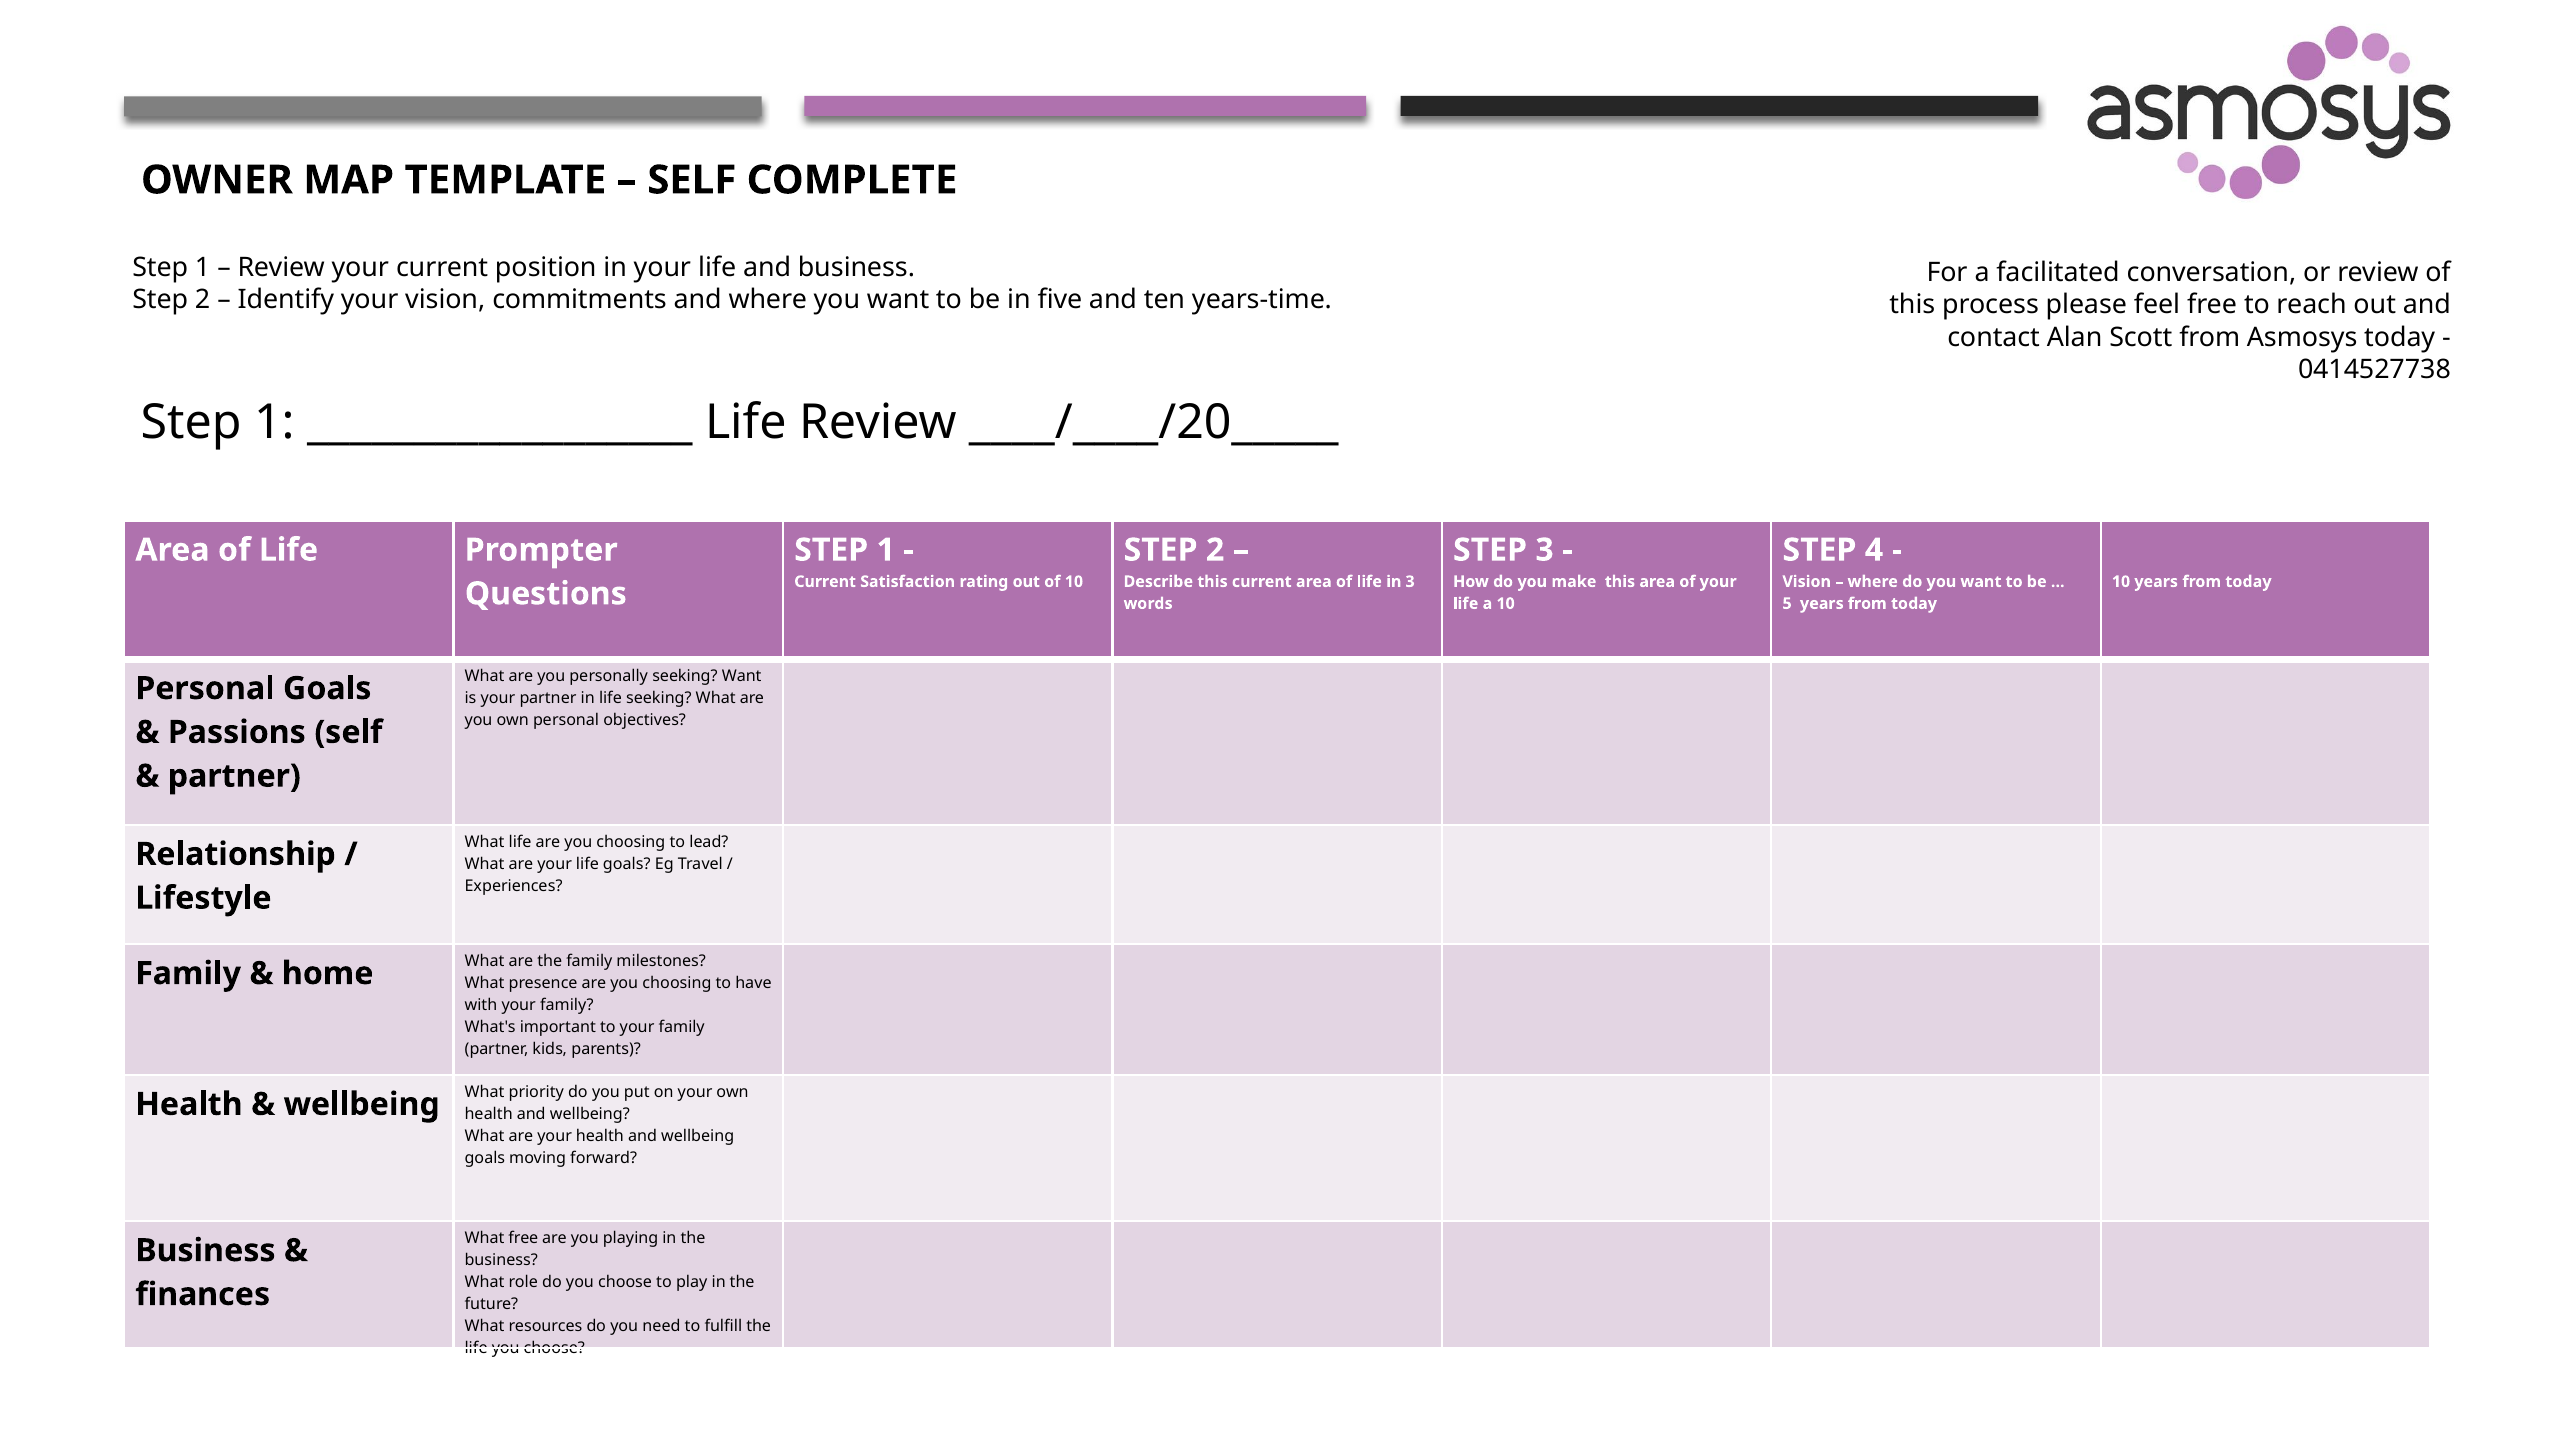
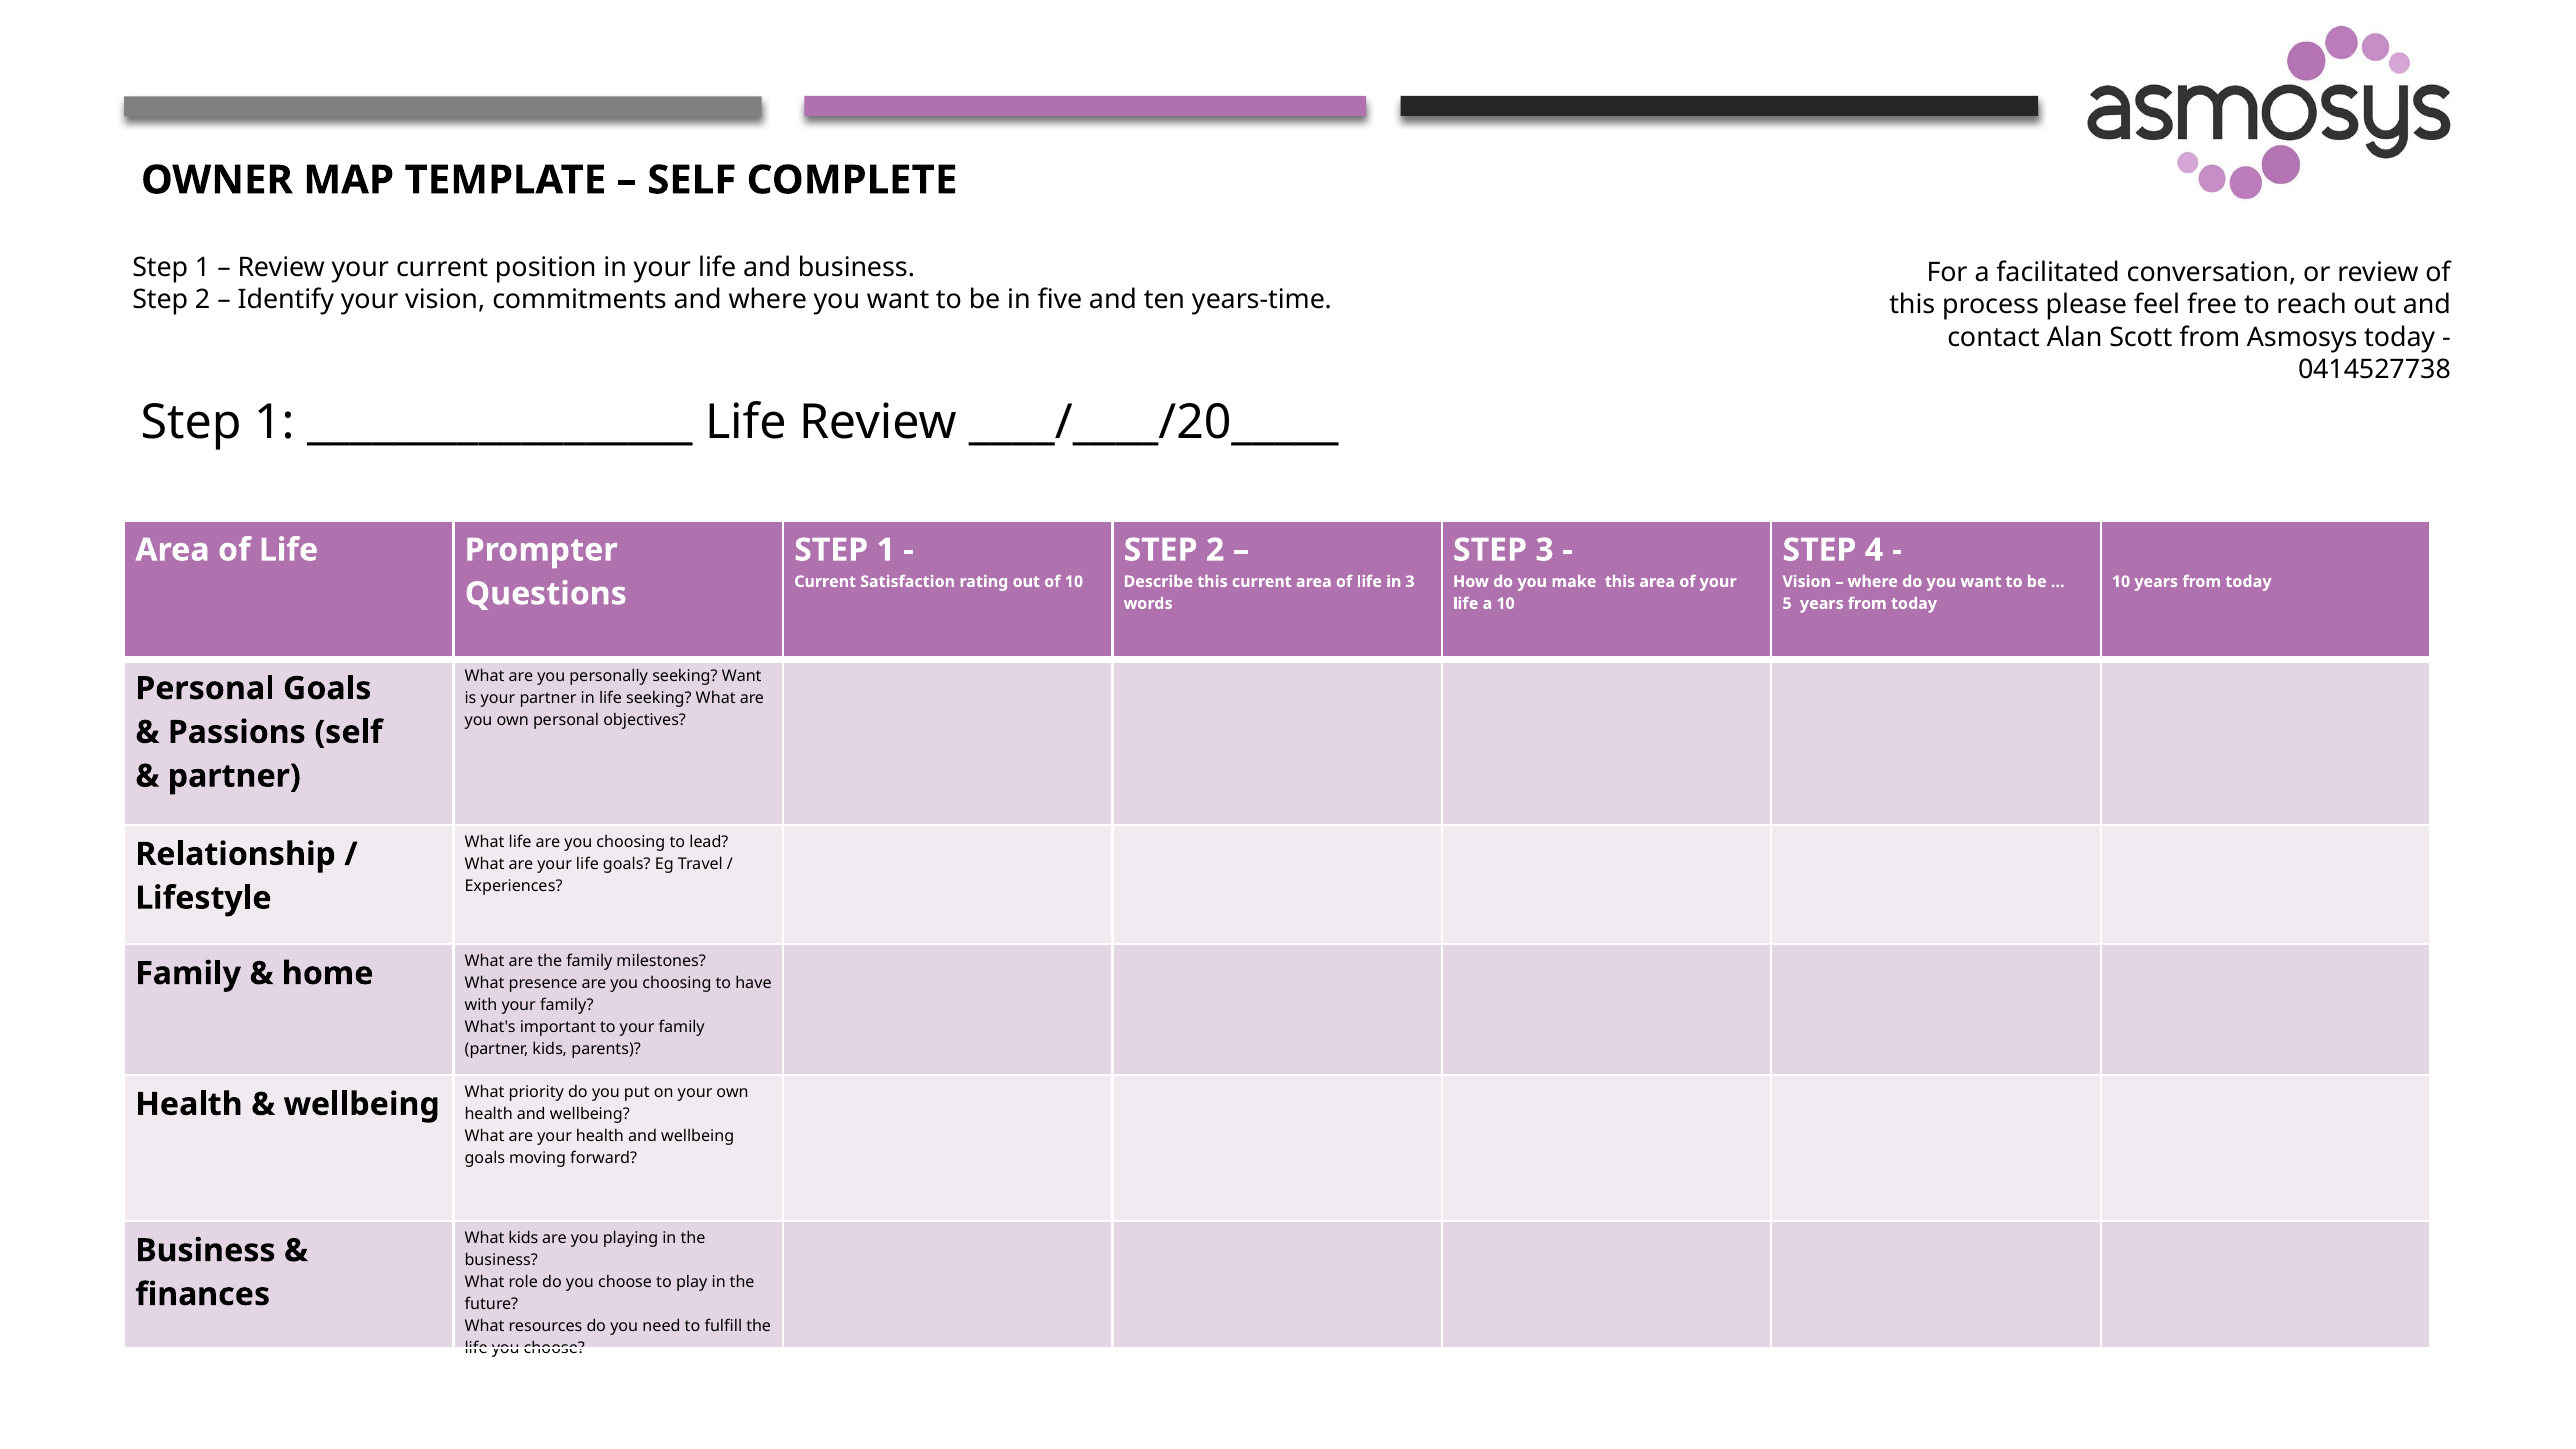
What free: free -> kids (523, 1238)
